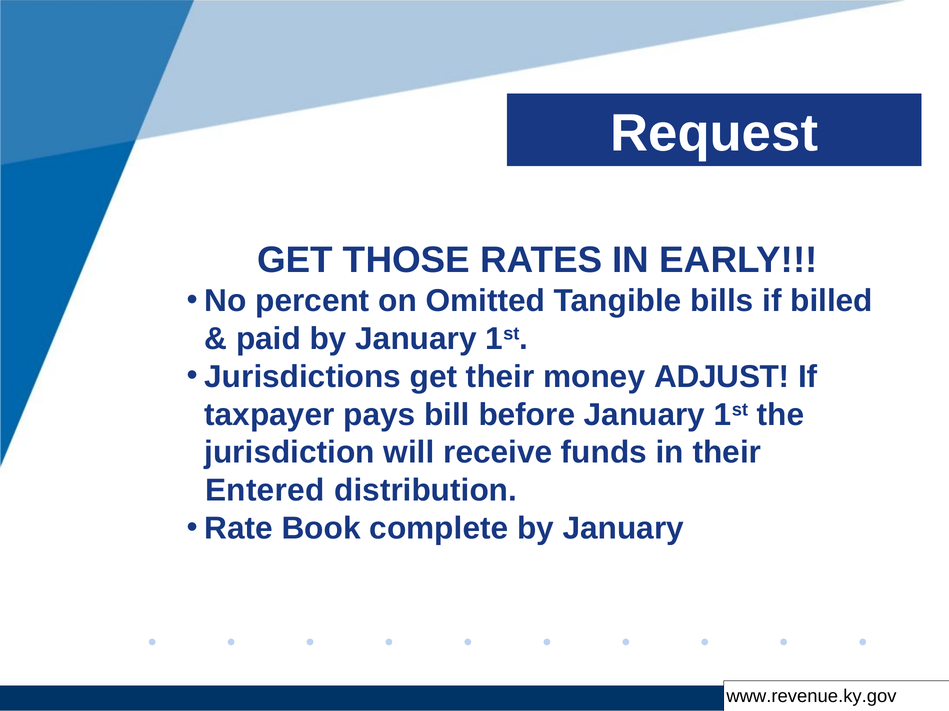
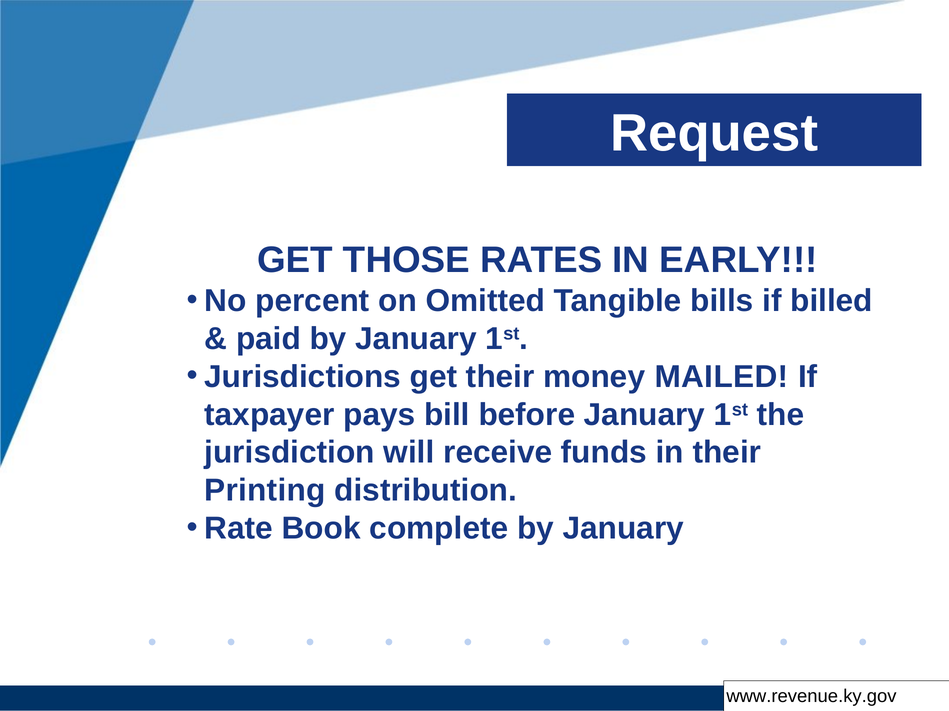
ADJUST: ADJUST -> MAILED (721, 377)
Entered: Entered -> Printing (265, 491)
